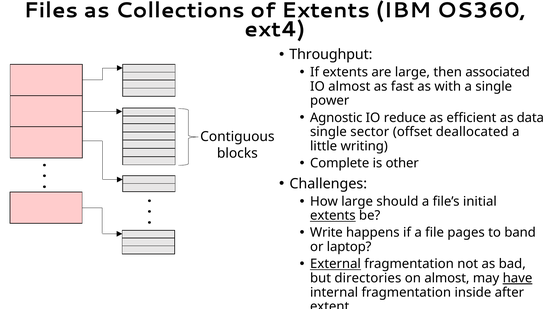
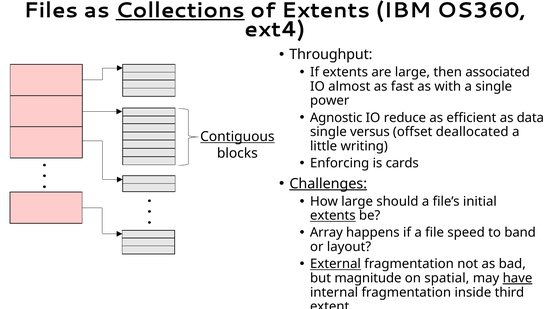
Collections underline: none -> present (180, 10)
sector: sector -> versus (370, 132)
Contiguous underline: none -> present (237, 137)
Complete: Complete -> Enforcing (340, 163)
other: other -> cards (402, 163)
Challenges underline: none -> present (328, 184)
Write: Write -> Array (326, 233)
pages: pages -> speed (466, 233)
laptop: laptop -> layout (349, 247)
directories: directories -> magnitude (368, 278)
on almost: almost -> spatial (447, 278)
after: after -> third (509, 293)
